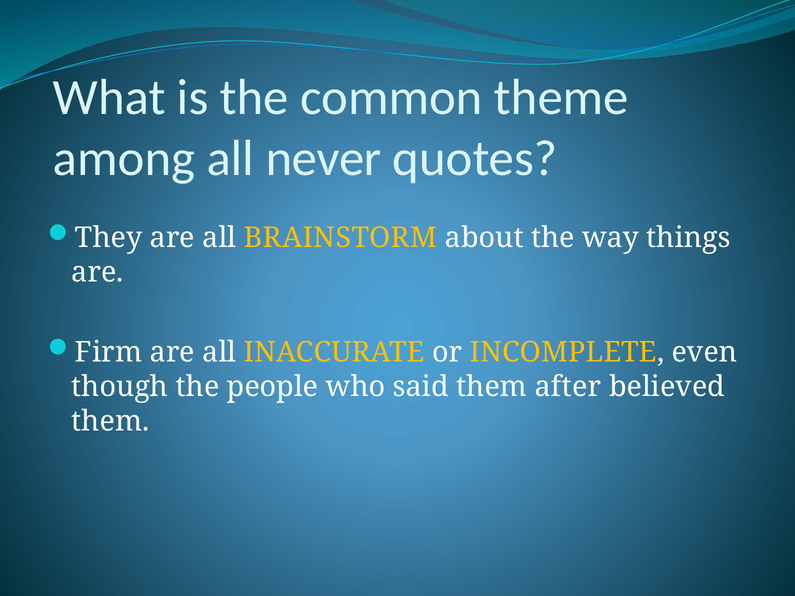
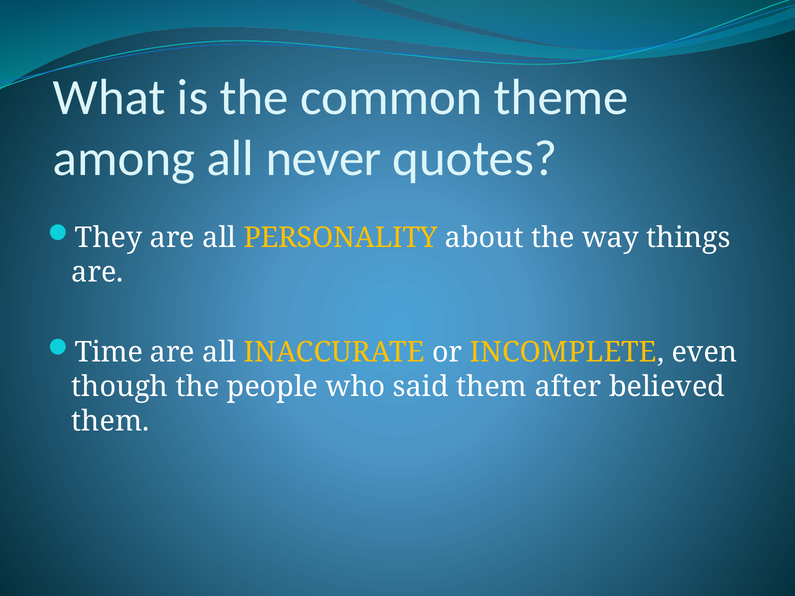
BRAINSTORM: BRAINSTORM -> PERSONALITY (341, 238)
Firm: Firm -> Time (109, 353)
